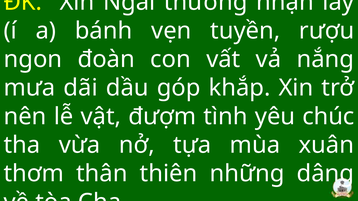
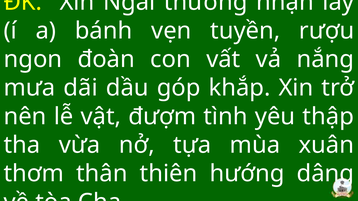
chúc: chúc -> thập (328, 117)
những: những -> hướng (247, 174)
